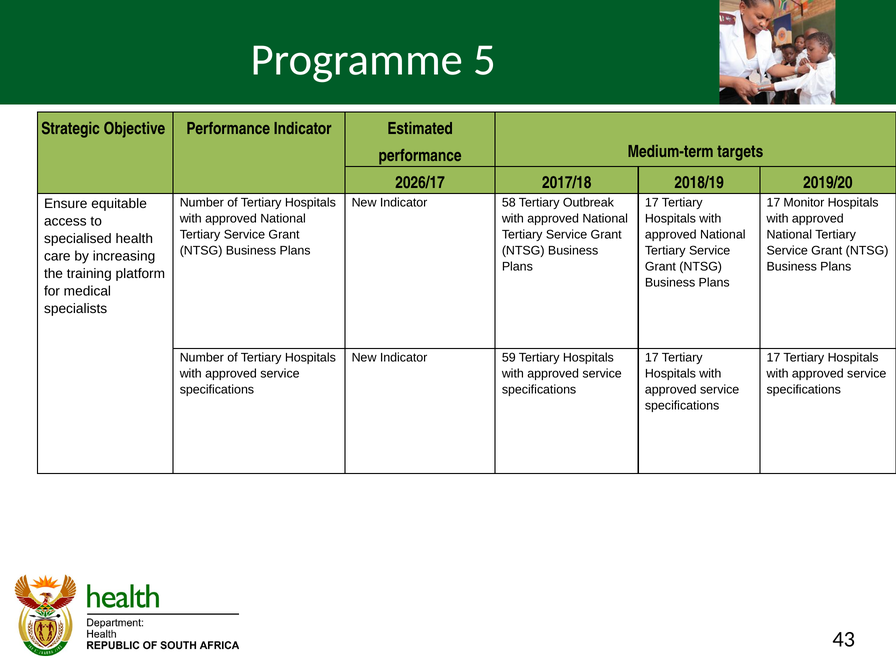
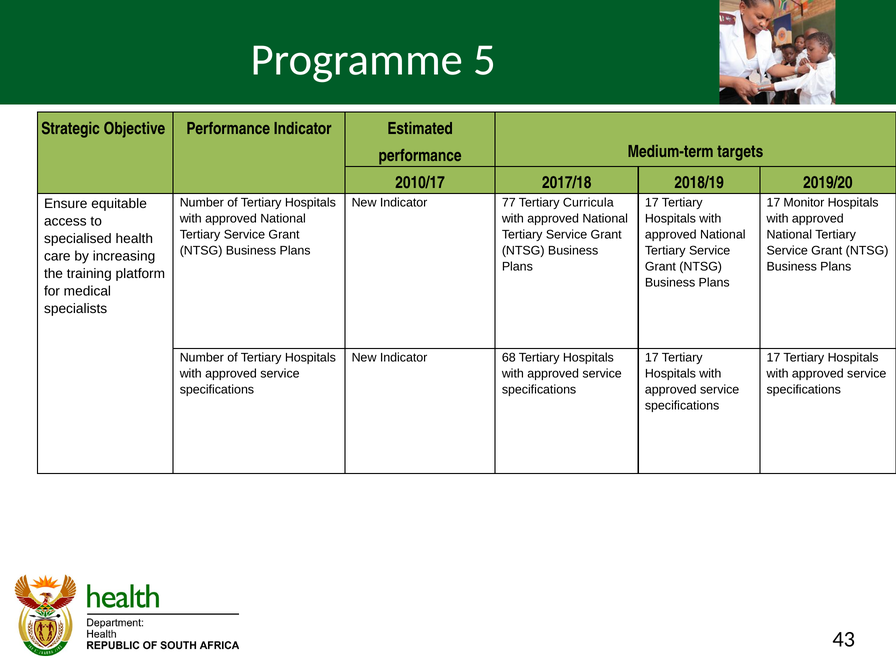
2026/17: 2026/17 -> 2010/17 (420, 183)
58: 58 -> 77 (509, 203)
Outbreak: Outbreak -> Curricula (588, 203)
59: 59 -> 68 (509, 358)
